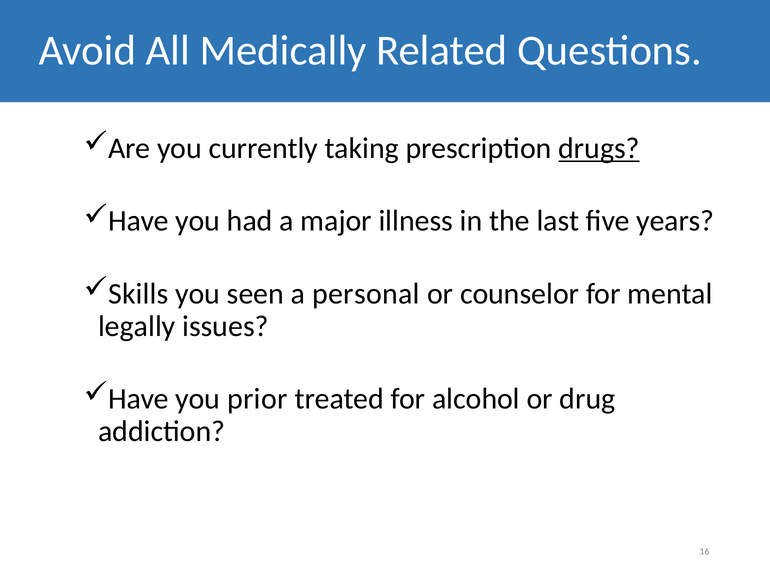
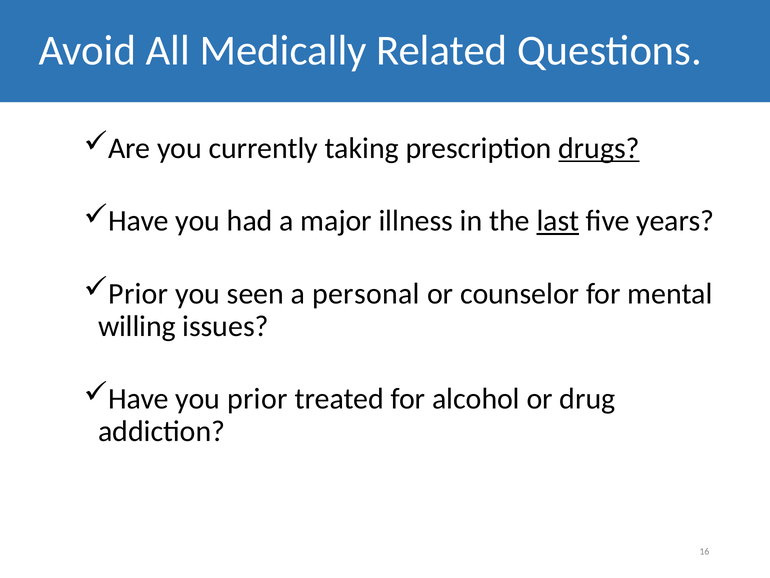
last underline: none -> present (558, 221)
Skills: Skills -> Prior (138, 294)
legally: legally -> willing (137, 326)
